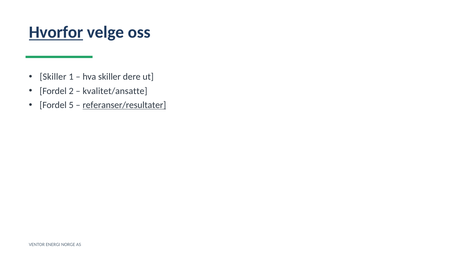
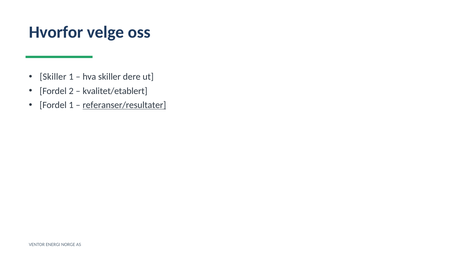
Hvorfor underline: present -> none (56, 32)
kvalitet/ansatte: kvalitet/ansatte -> kvalitet/etablert (115, 91)
Fordel 5: 5 -> 1 (71, 105)
